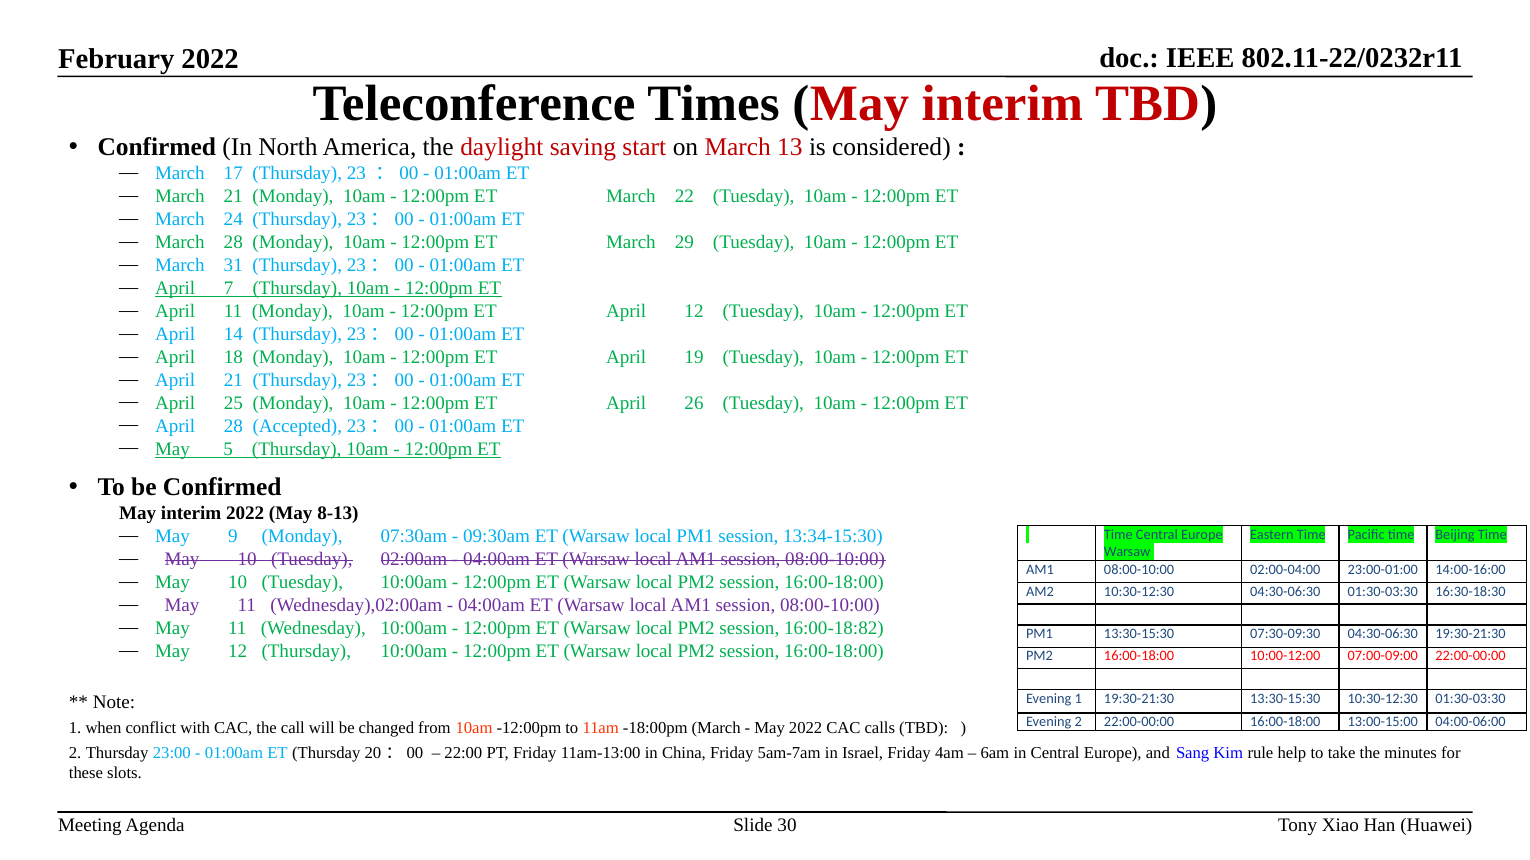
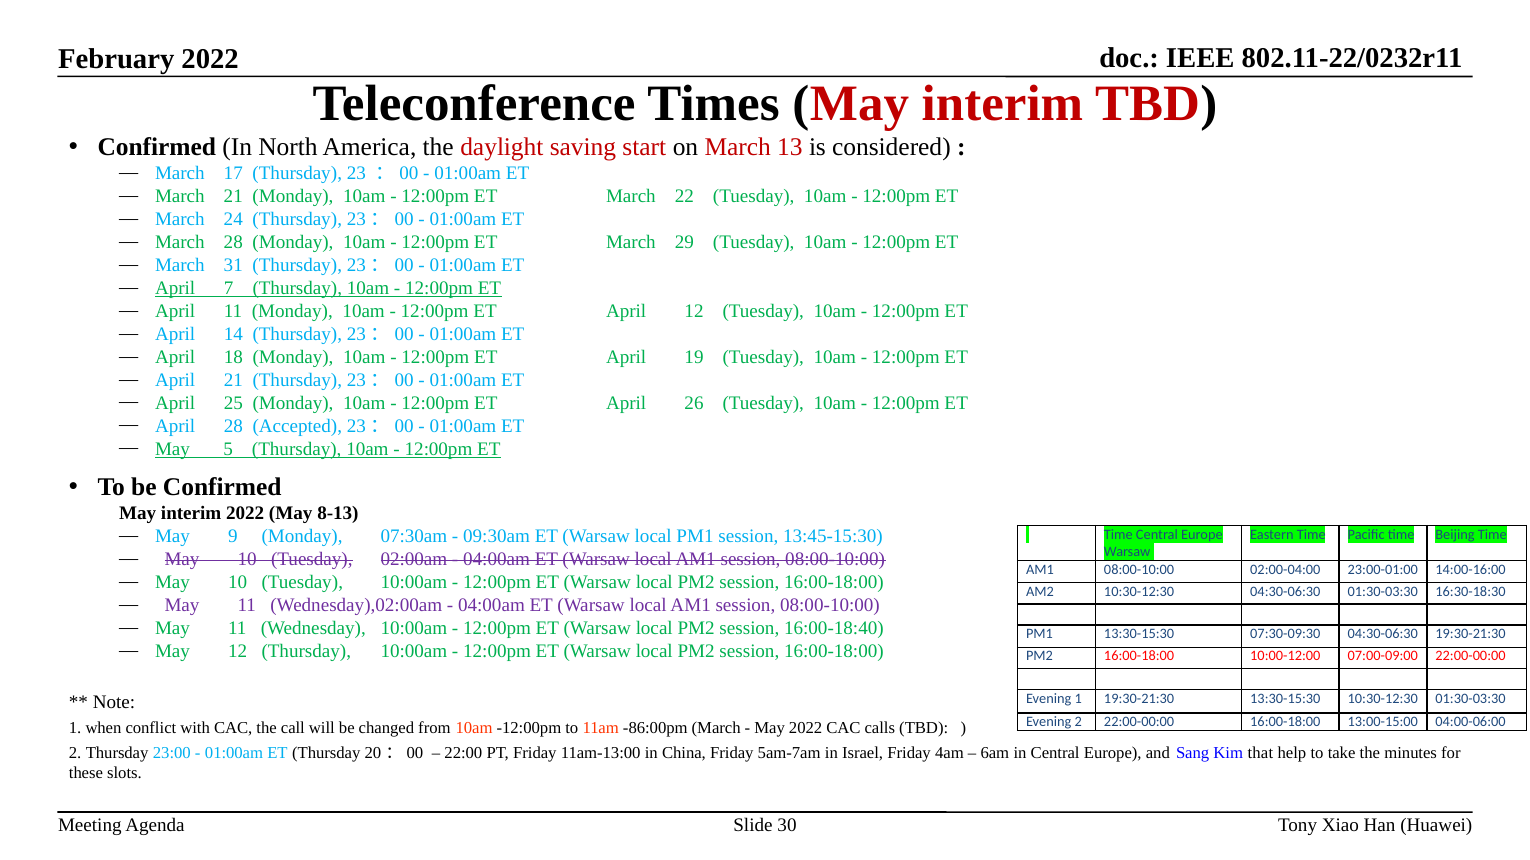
13:34-15:30: 13:34-15:30 -> 13:45-15:30 (833, 537)
16:00-18:82: 16:00-18:82 -> 16:00-18:40 (834, 629)
-18:00pm: -18:00pm -> -86:00pm (655, 729)
rule: rule -> that (1260, 753)
